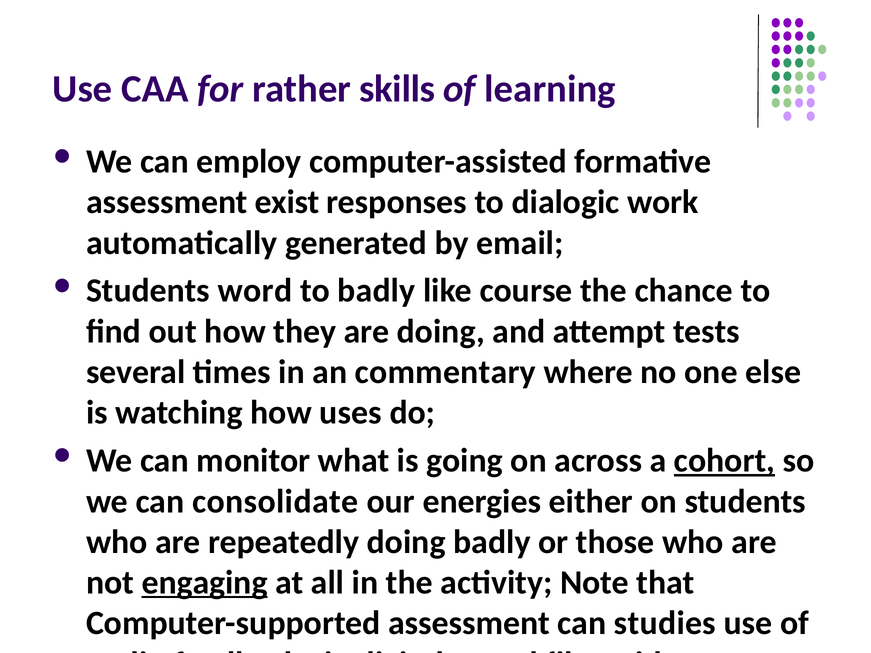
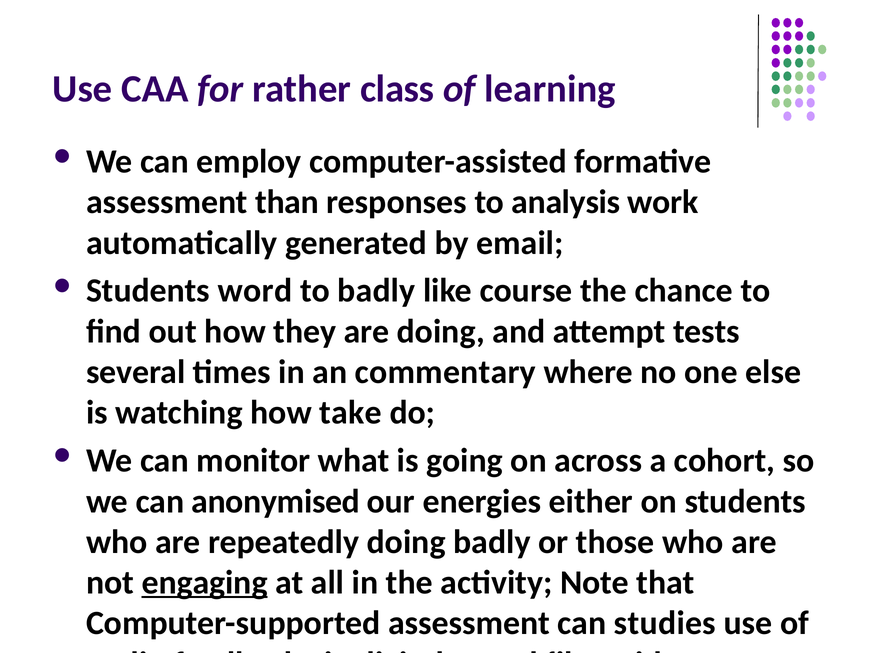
skills: skills -> class (397, 89)
exist: exist -> than (287, 202)
dialogic: dialogic -> analysis (566, 202)
uses: uses -> take (351, 413)
cohort underline: present -> none (724, 461)
consolidate: consolidate -> anonymised (276, 502)
